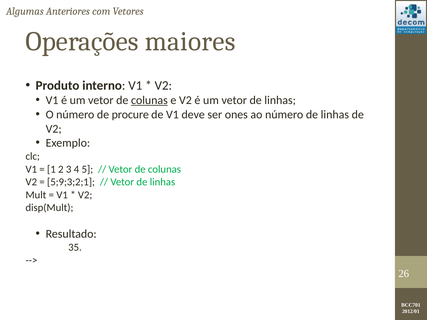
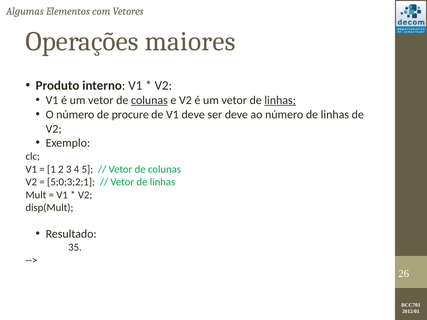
Anteriores: Anteriores -> Elementos (68, 11)
linhas underline: none -> present (280, 100)
ser ones: ones -> deve (236, 115)
5;9;3;2;1: 5;9;3;2;1 -> 5;0;3;2;1 (71, 182)
